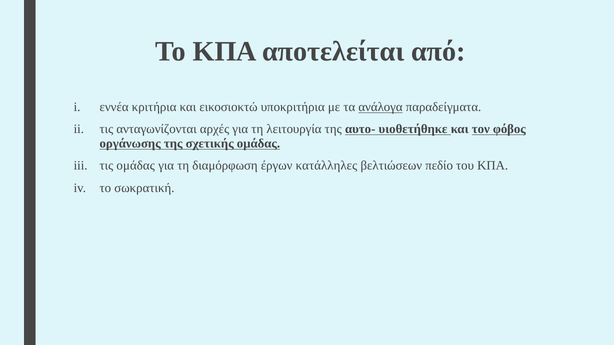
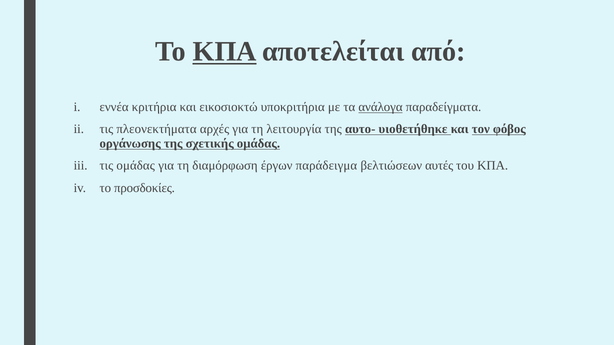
ΚΠΑ underline: none -> present (225, 52)
ανταγωνίζονται: ανταγωνίζονται -> πλεονεκτήματα (157, 129)
κατάλληλες: κατάλληλες -> παράδειγμα (326, 166)
πεδίο: πεδίο -> αυτές (439, 166)
σωκρατική: σωκρατική -> προσδοκίες (144, 188)
